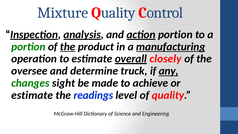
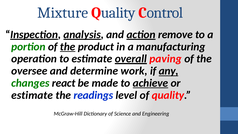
portion: portion -> remove (175, 34)
manufacturing underline: present -> none (171, 47)
closely: closely -> paving (166, 59)
truck: truck -> work (134, 71)
sight: sight -> react (64, 83)
achieve underline: none -> present (150, 83)
